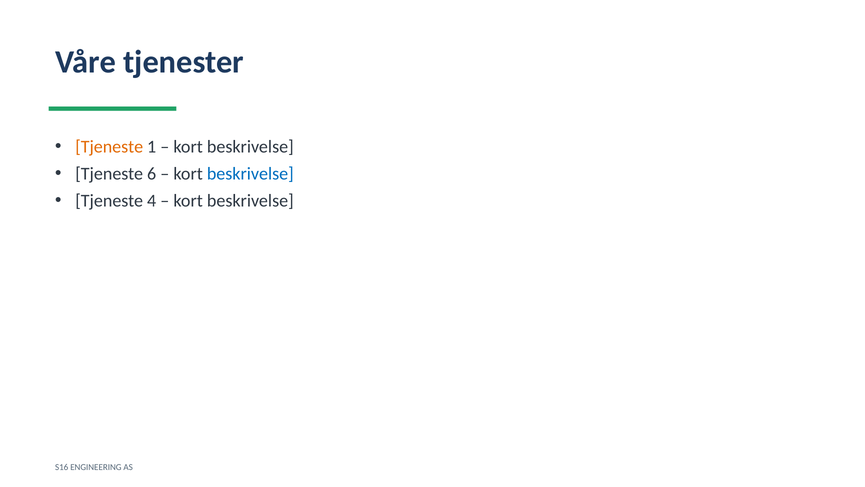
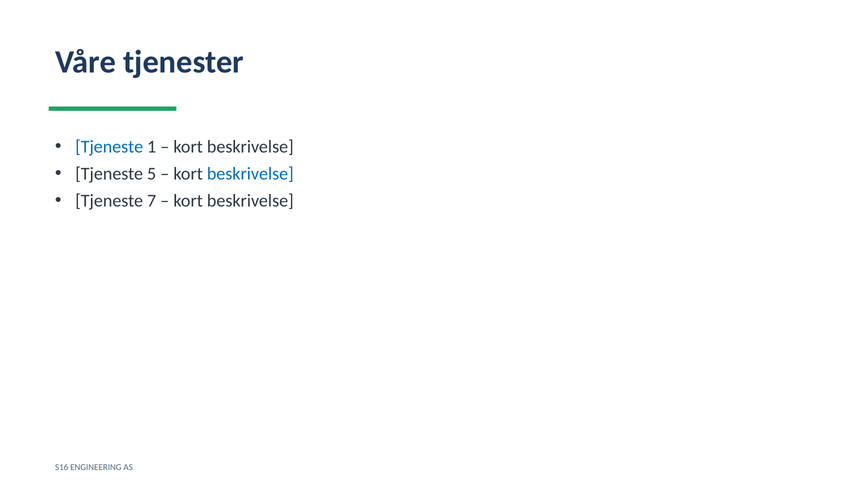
Tjeneste colour: orange -> blue (109, 147)
6: 6 -> 5 (152, 174)
4: 4 -> 7 (152, 201)
